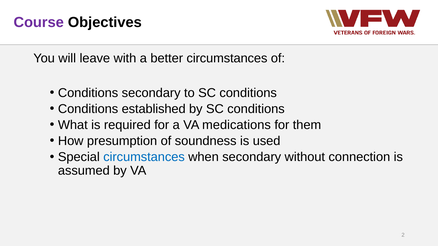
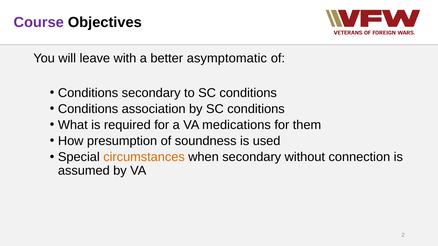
better circumstances: circumstances -> asymptomatic (227, 58)
established: established -> association (154, 109)
circumstances colour: blue -> orange (144, 157)
